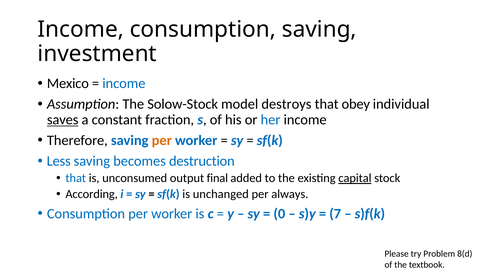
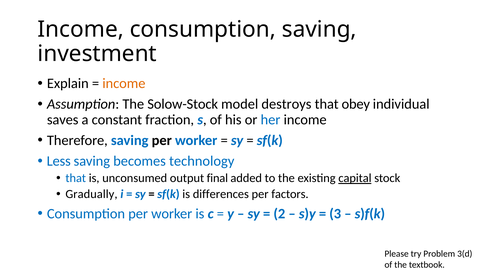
Mexico: Mexico -> Explain (68, 83)
income colour: blue -> orange (124, 83)
saves underline: present -> none (63, 120)
per colour: orange -> black (162, 140)
destruction: destruction -> technology (202, 161)
According: According -> Gradually (91, 194)
unchanged: unchanged -> differences (221, 194)
always: always -> factors (290, 194)
0: 0 -> 2 (279, 214)
7: 7 -> 3 (335, 214)
8(d: 8(d -> 3(d (465, 254)
